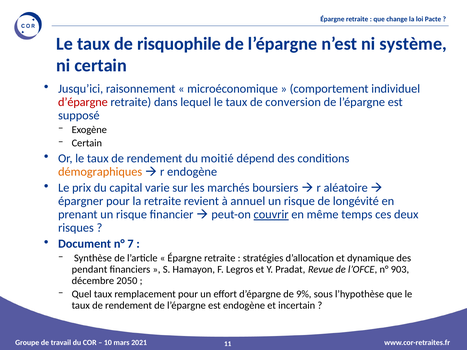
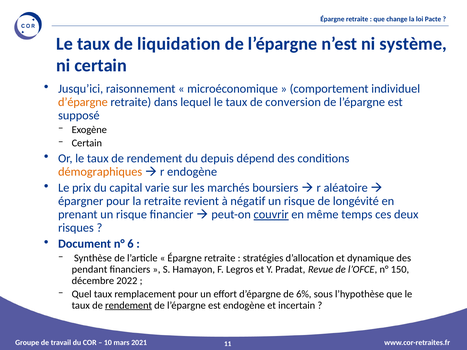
risquophile: risquophile -> liquidation (179, 44)
d’épargne colour: red -> orange (83, 102)
moitié: moitié -> depuis (217, 159)
annuel: annuel -> négatif (248, 201)
7: 7 -> 6 (130, 244)
903: 903 -> 150 (400, 270)
2050: 2050 -> 2022 (127, 281)
9%: 9% -> 6% (304, 294)
rendement underline: none -> present (129, 306)
